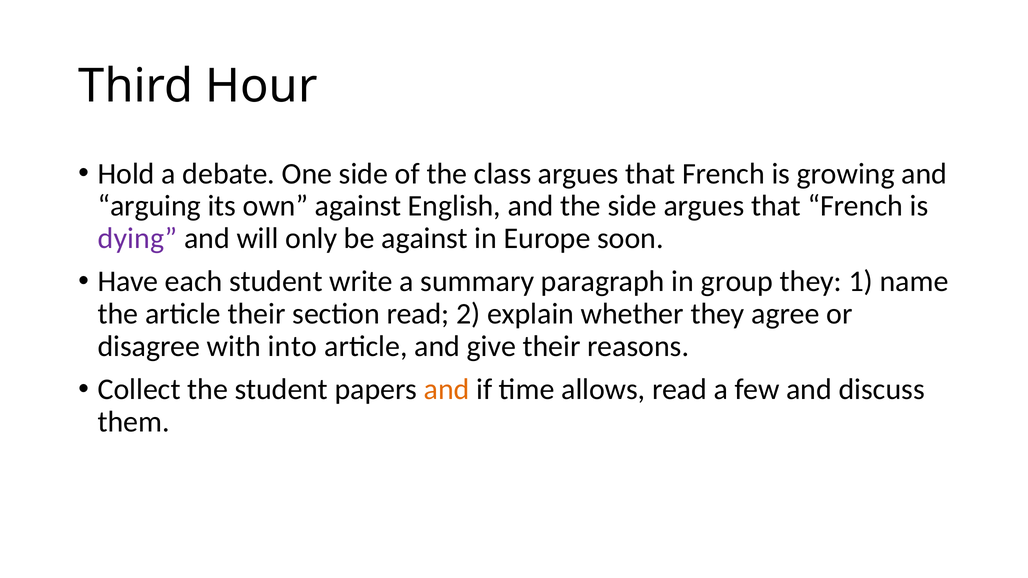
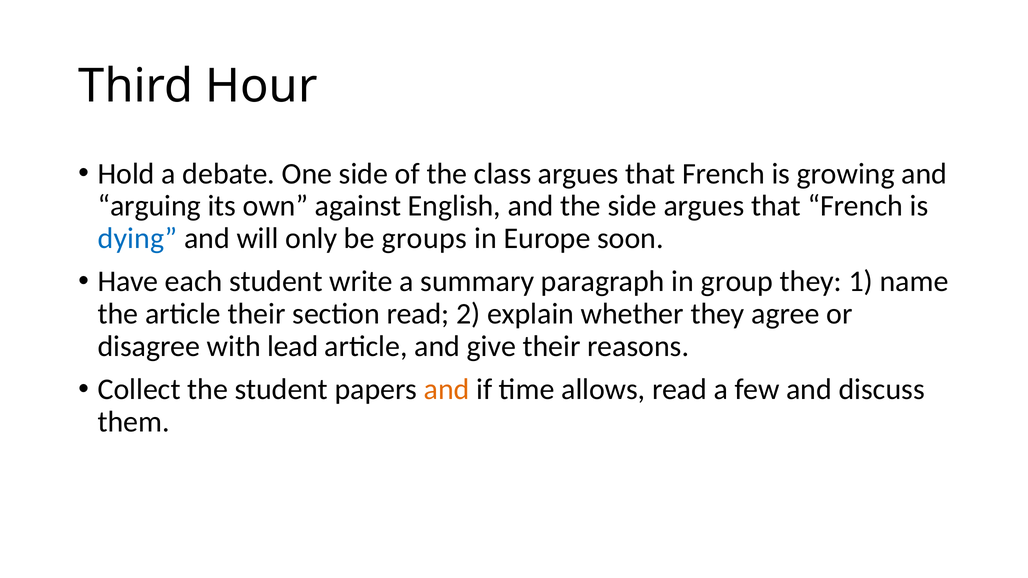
dying colour: purple -> blue (137, 239)
be against: against -> groups (424, 239)
into: into -> lead (293, 346)
